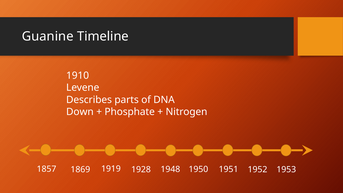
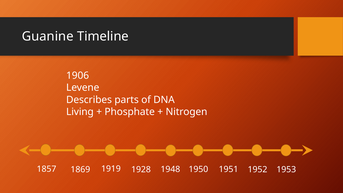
1910: 1910 -> 1906 (78, 76)
Down: Down -> Living (80, 112)
